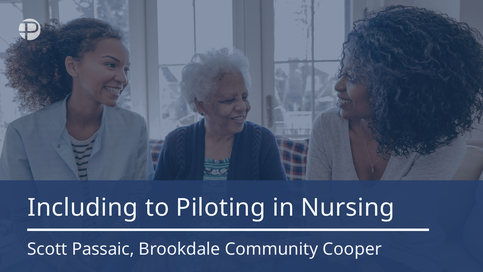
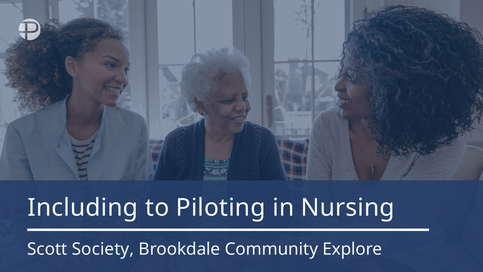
Passaic: Passaic -> Society (103, 249)
Cooper: Cooper -> Explore (352, 249)
